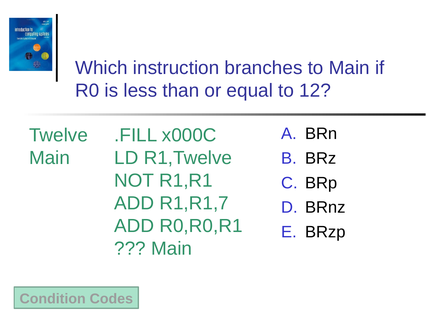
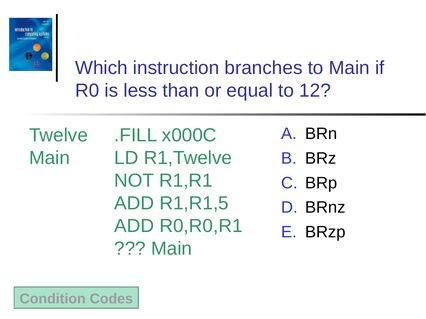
R1,R1,7: R1,R1,7 -> R1,R1,5 (194, 204)
